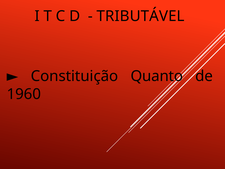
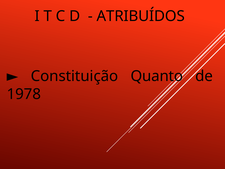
TRIBUTÁVEL: TRIBUTÁVEL -> ATRIBUÍDOS (141, 16)
1960: 1960 -> 1978 (24, 94)
